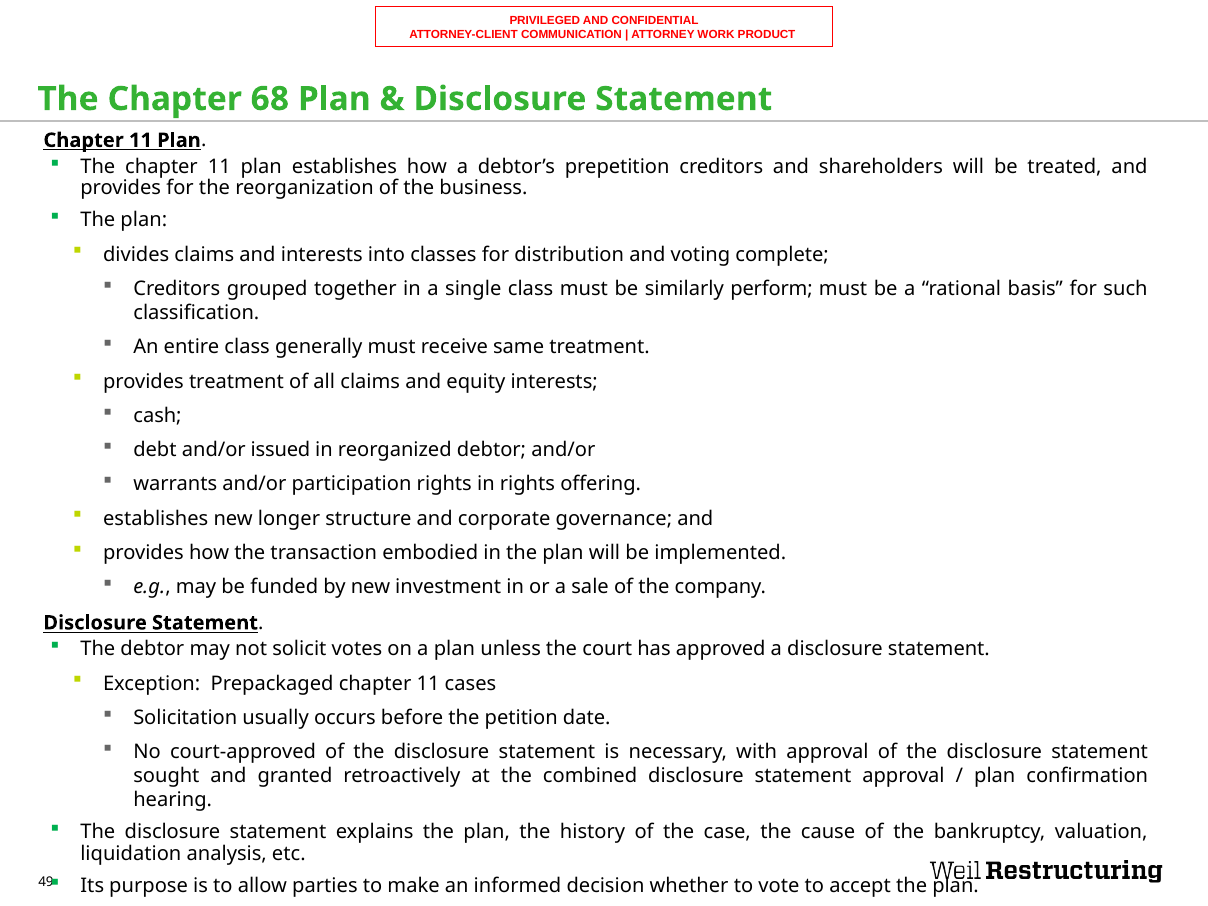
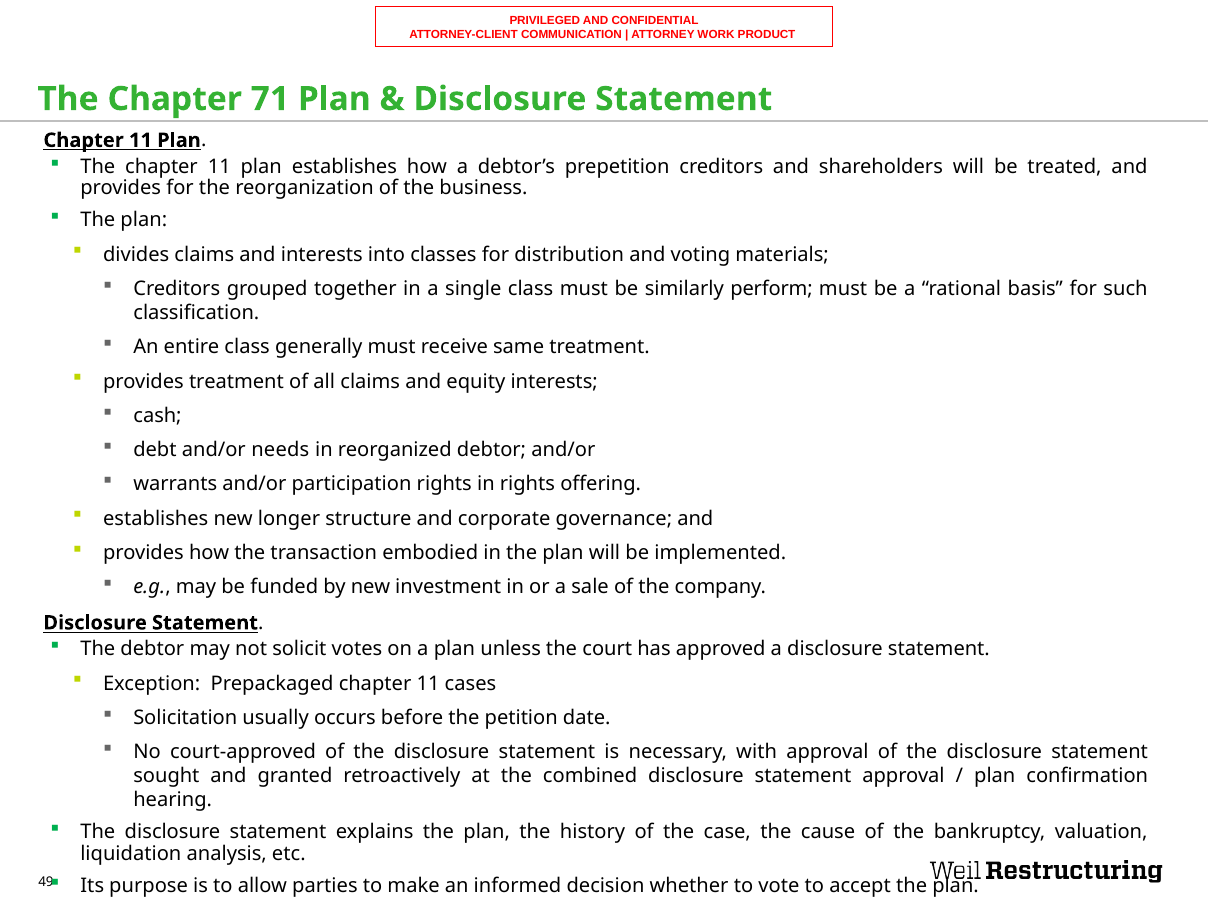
68: 68 -> 71 (270, 99)
complete: complete -> materials (782, 255)
issued: issued -> needs (280, 450)
